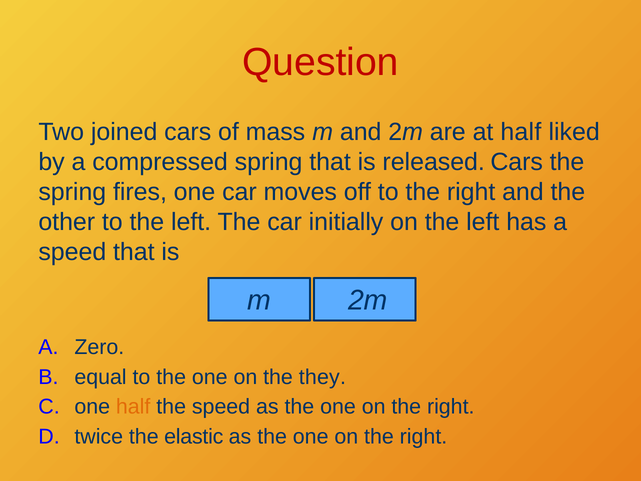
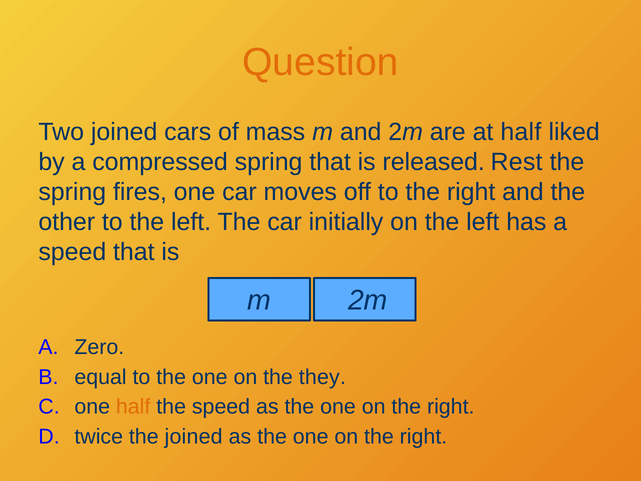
Question colour: red -> orange (320, 62)
released Cars: Cars -> Rest (517, 162)
the elastic: elastic -> joined (194, 437)
